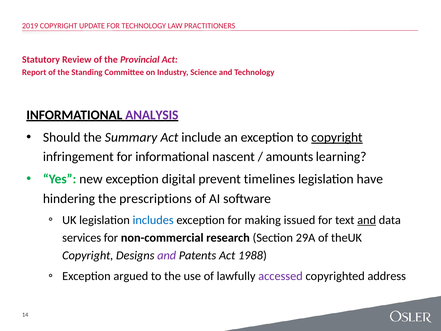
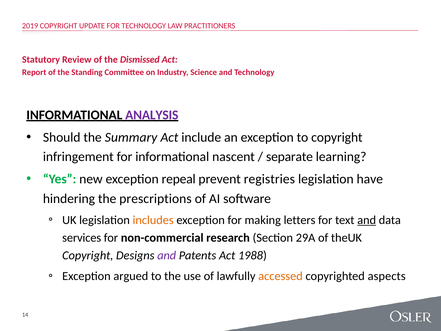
Provincial: Provincial -> Dismissed (140, 59)
copyright underline: present -> none (337, 137)
amounts: amounts -> separate (289, 157)
digital: digital -> repeal (179, 179)
timelines: timelines -> registries (269, 179)
includes colour: blue -> orange (153, 220)
issued: issued -> letters (300, 220)
accessed colour: purple -> orange (280, 276)
address: address -> aspects (387, 276)
